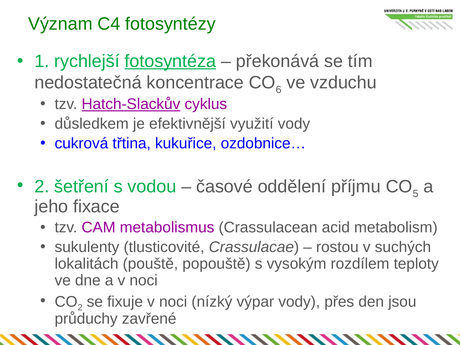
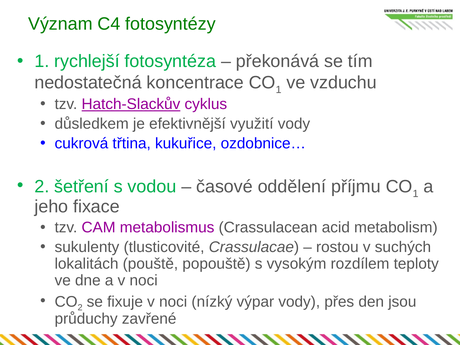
fotosyntéza underline: present -> none (170, 61)
6: 6 -> 1 (279, 90)
5: 5 -> 1 (416, 194)
